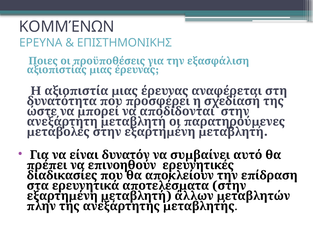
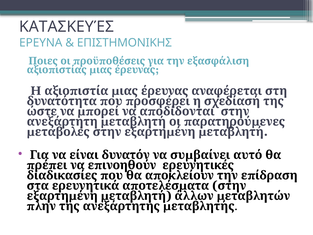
ΚΟΜΜΈΝΩΝ: ΚΟΜΜΈΝΩΝ -> ΚΑΤΑΣΚΕΥΈΣ (67, 27)
